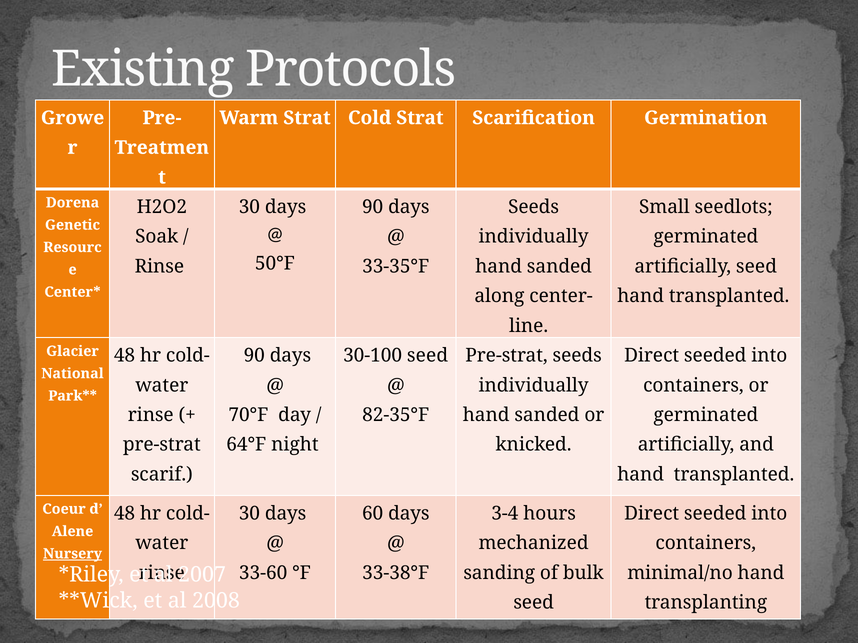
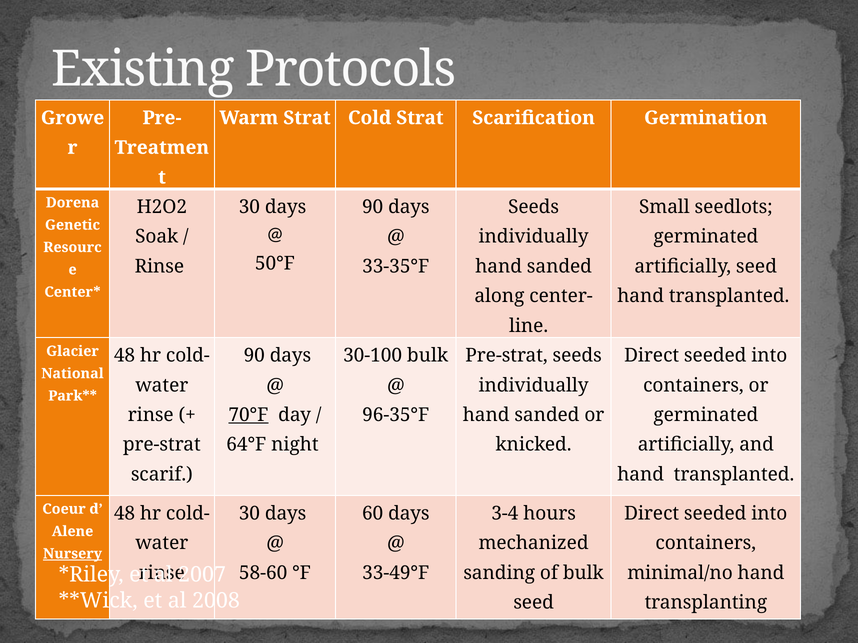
30-100 seed: seed -> bulk (428, 356)
70°F underline: none -> present (248, 415)
82-35°F: 82-35°F -> 96-35°F (396, 415)
33-60: 33-60 -> 58-60 (263, 573)
33-38°F: 33-38°F -> 33-49°F (396, 573)
